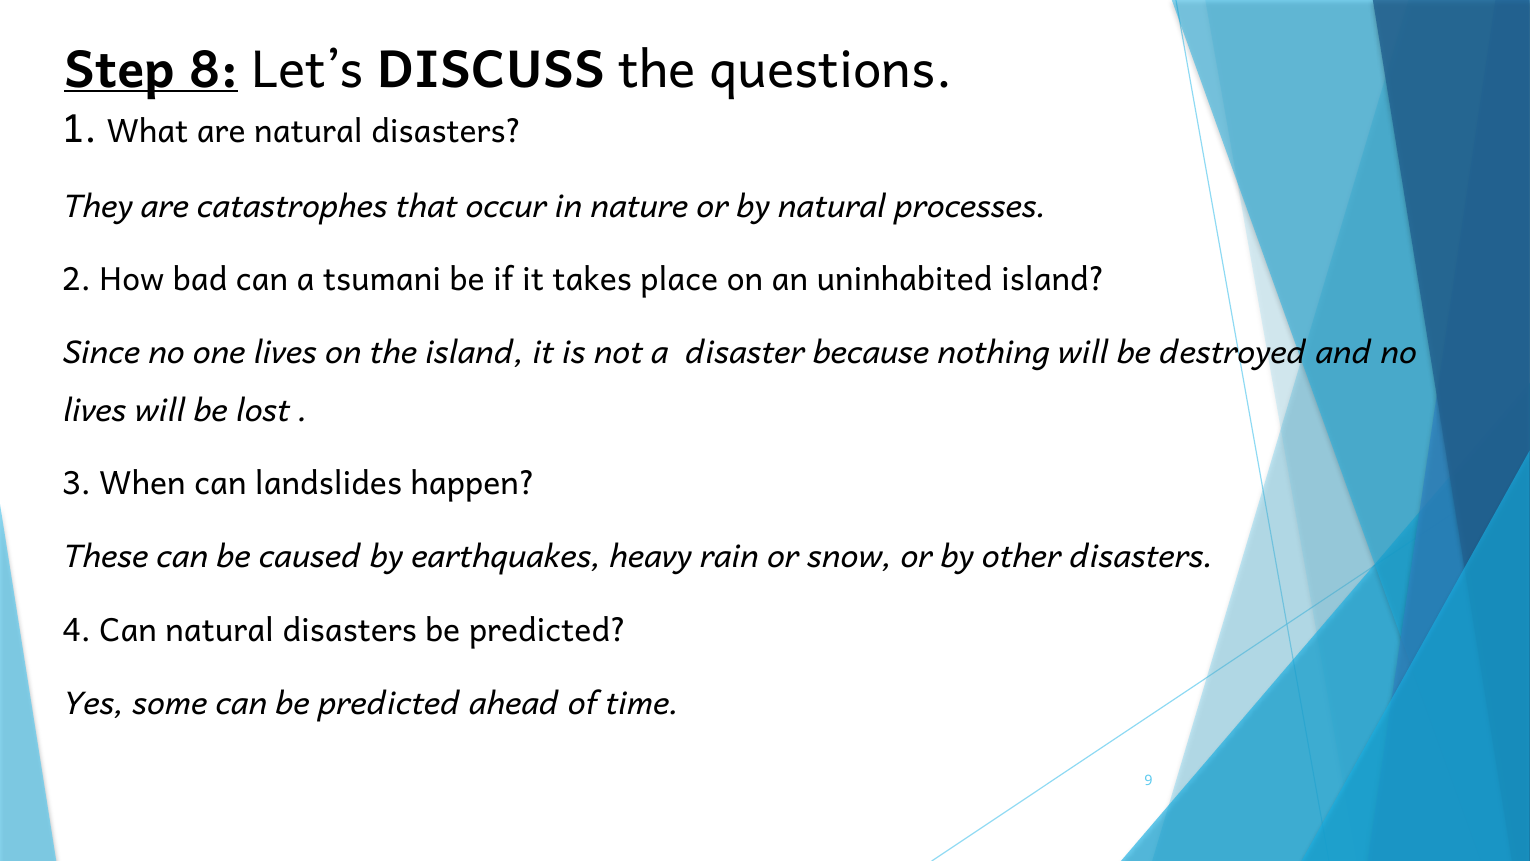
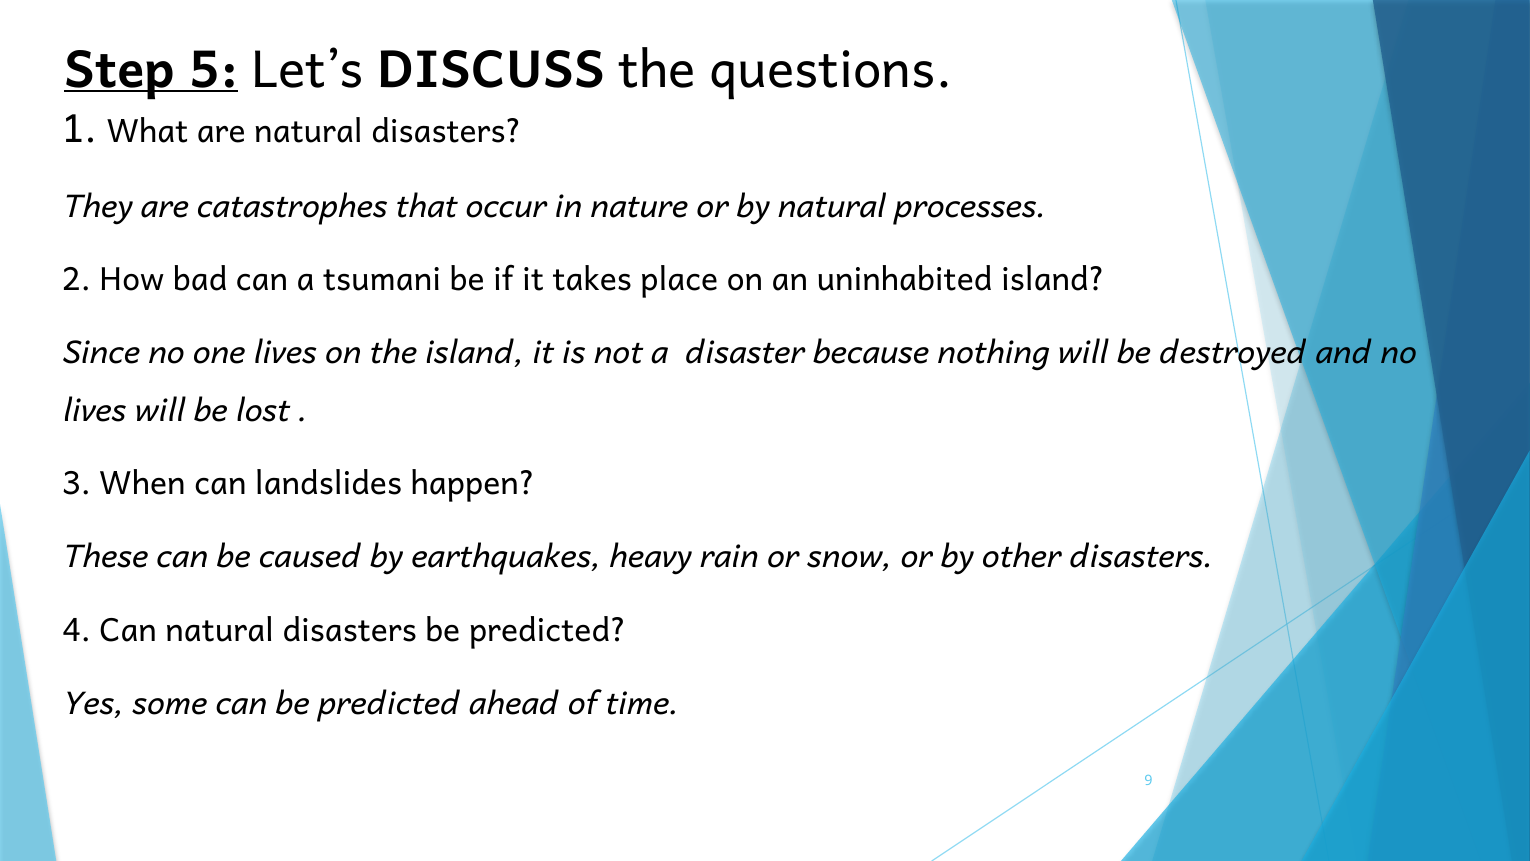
8: 8 -> 5 (213, 70)
